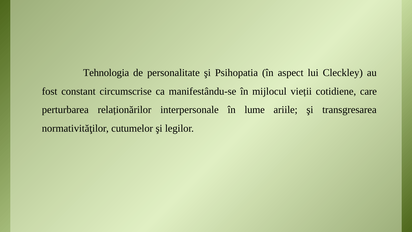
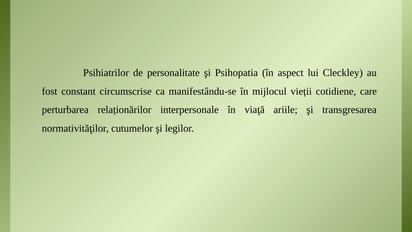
Tehnologia: Tehnologia -> Psihiatrilor (106, 73)
lume: lume -> viaţă (255, 110)
